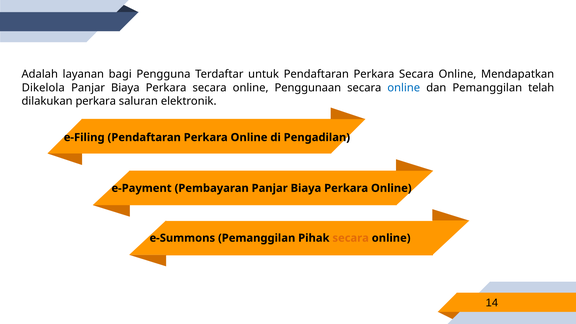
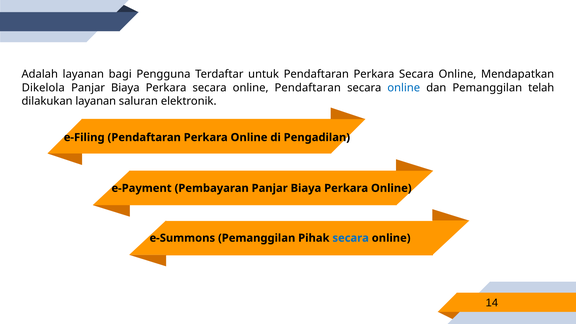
online Penggunaan: Penggunaan -> Pendaftaran (308, 88)
dilakukan perkara: perkara -> layanan (96, 101)
secara colour: orange -> blue (351, 238)
